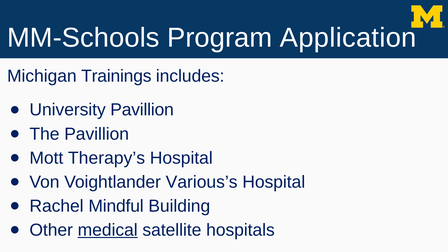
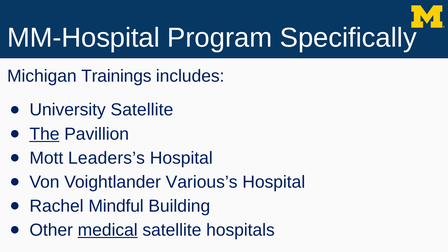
MM-Schools: MM-Schools -> MM-Hospital (83, 38)
Application: Application -> Specifically (348, 38)
University Pavillion: Pavillion -> Satellite (142, 110)
The underline: none -> present (44, 134)
Therapy’s: Therapy’s -> Leaders’s (106, 158)
